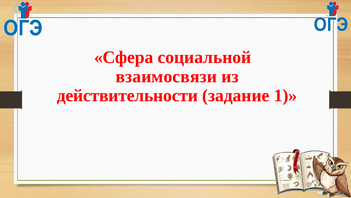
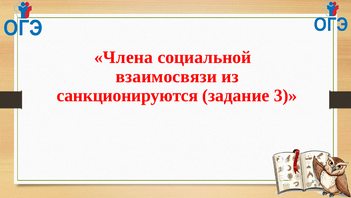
Сфера: Сфера -> Члена (124, 57)
действительности: действительности -> санкционируются (127, 95)
1: 1 -> 3 (286, 95)
